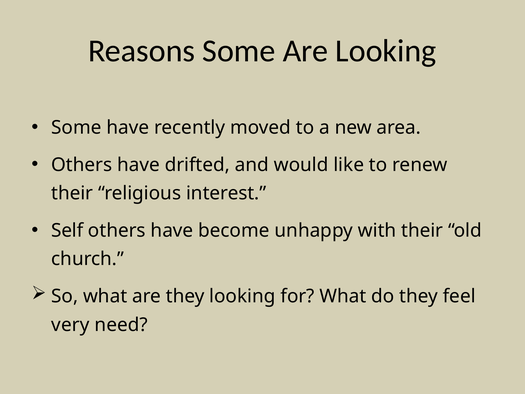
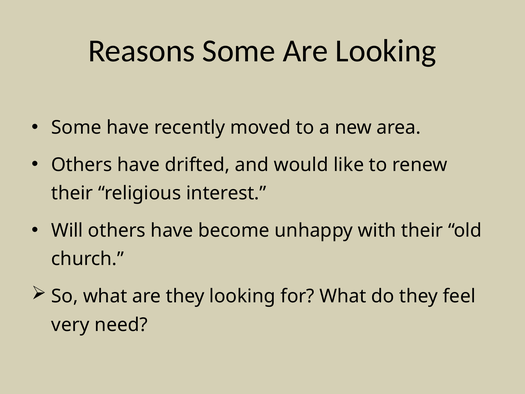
Self: Self -> Will (67, 230)
